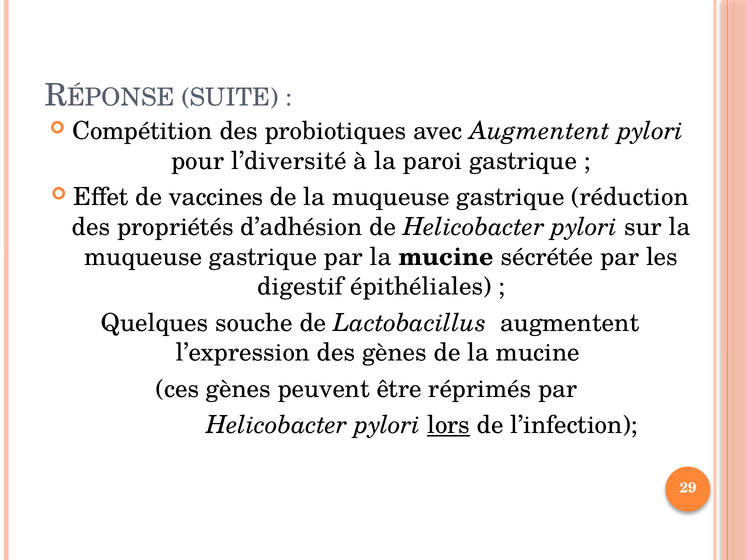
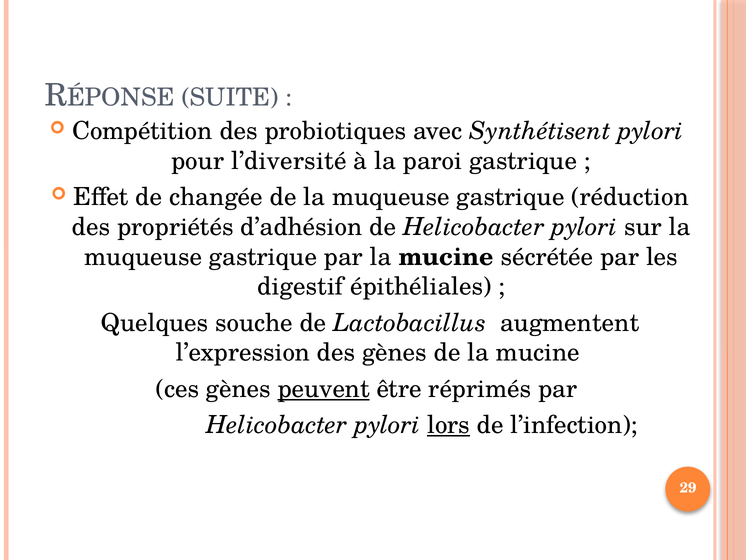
avec Augmentent: Augmentent -> Synthétisent (540, 131)
vaccines: vaccines -> changée (216, 197)
peuvent underline: none -> present (324, 388)
